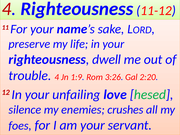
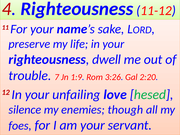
trouble 4: 4 -> 7 (57, 77)
crushes: crushes -> though (125, 110)
